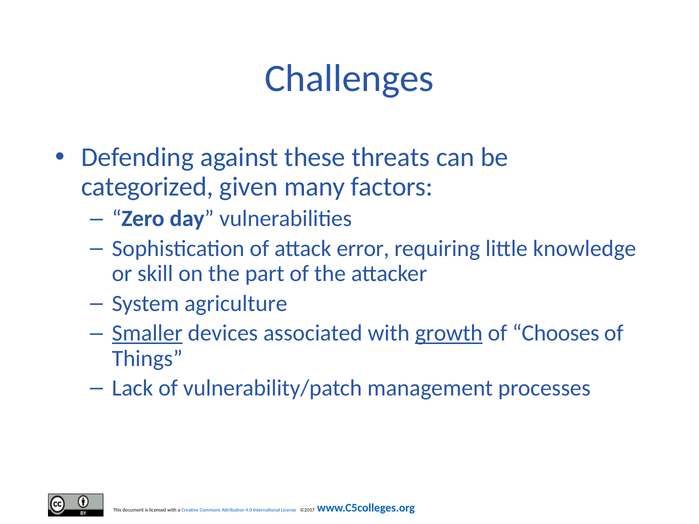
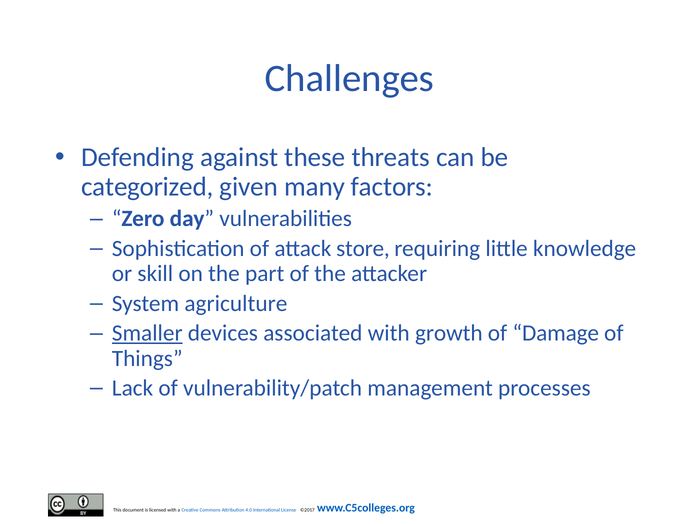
error: error -> store (363, 249)
growth underline: present -> none (449, 333)
Chooses: Chooses -> Damage (556, 333)
